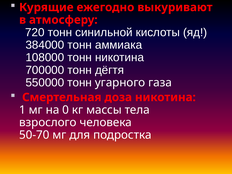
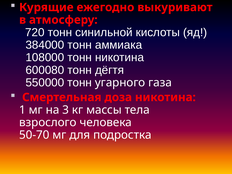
700000: 700000 -> 600080 (45, 70)
0: 0 -> 3 (66, 110)
